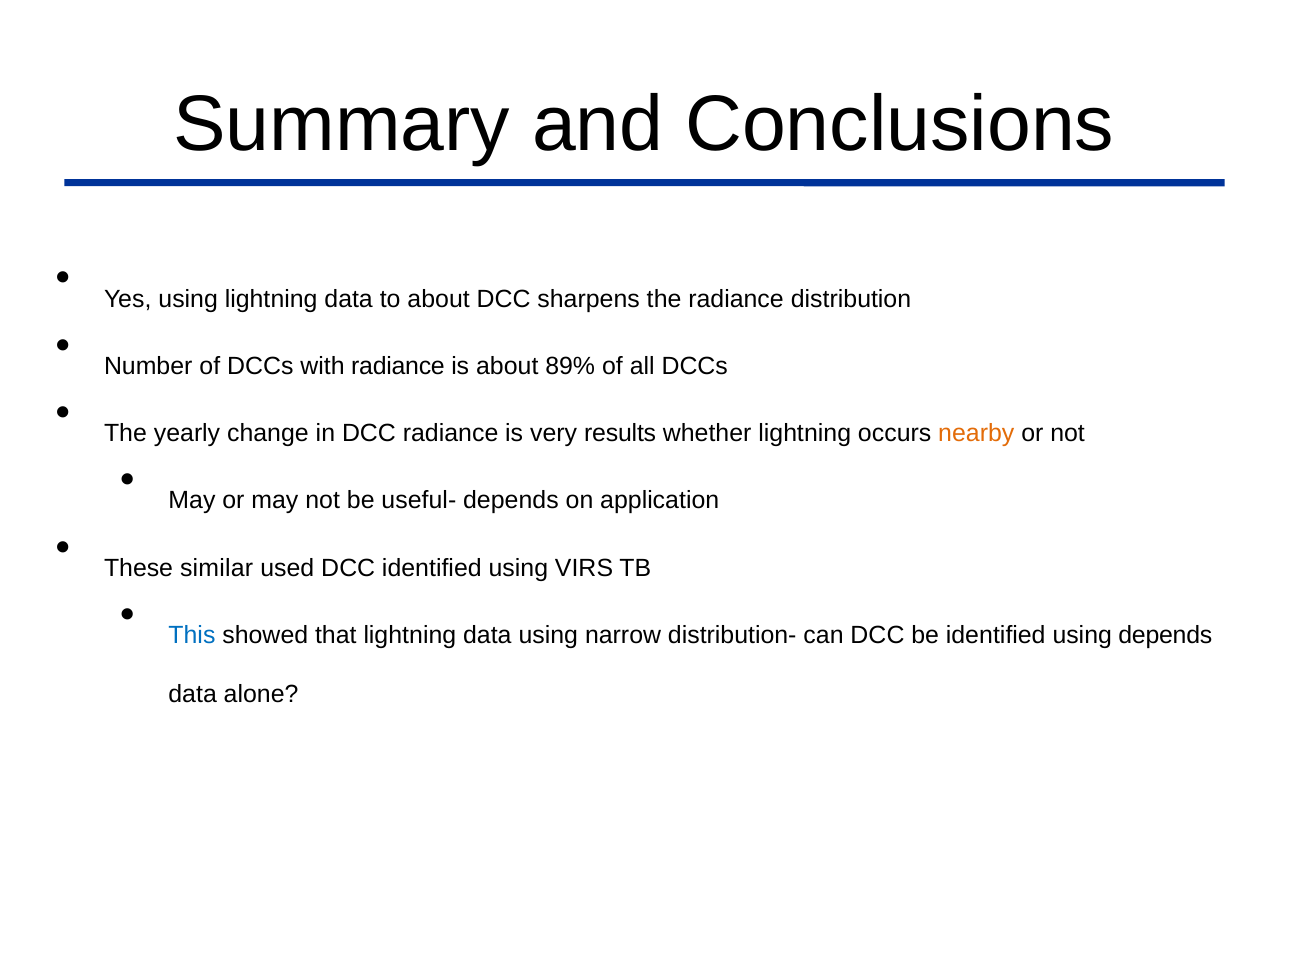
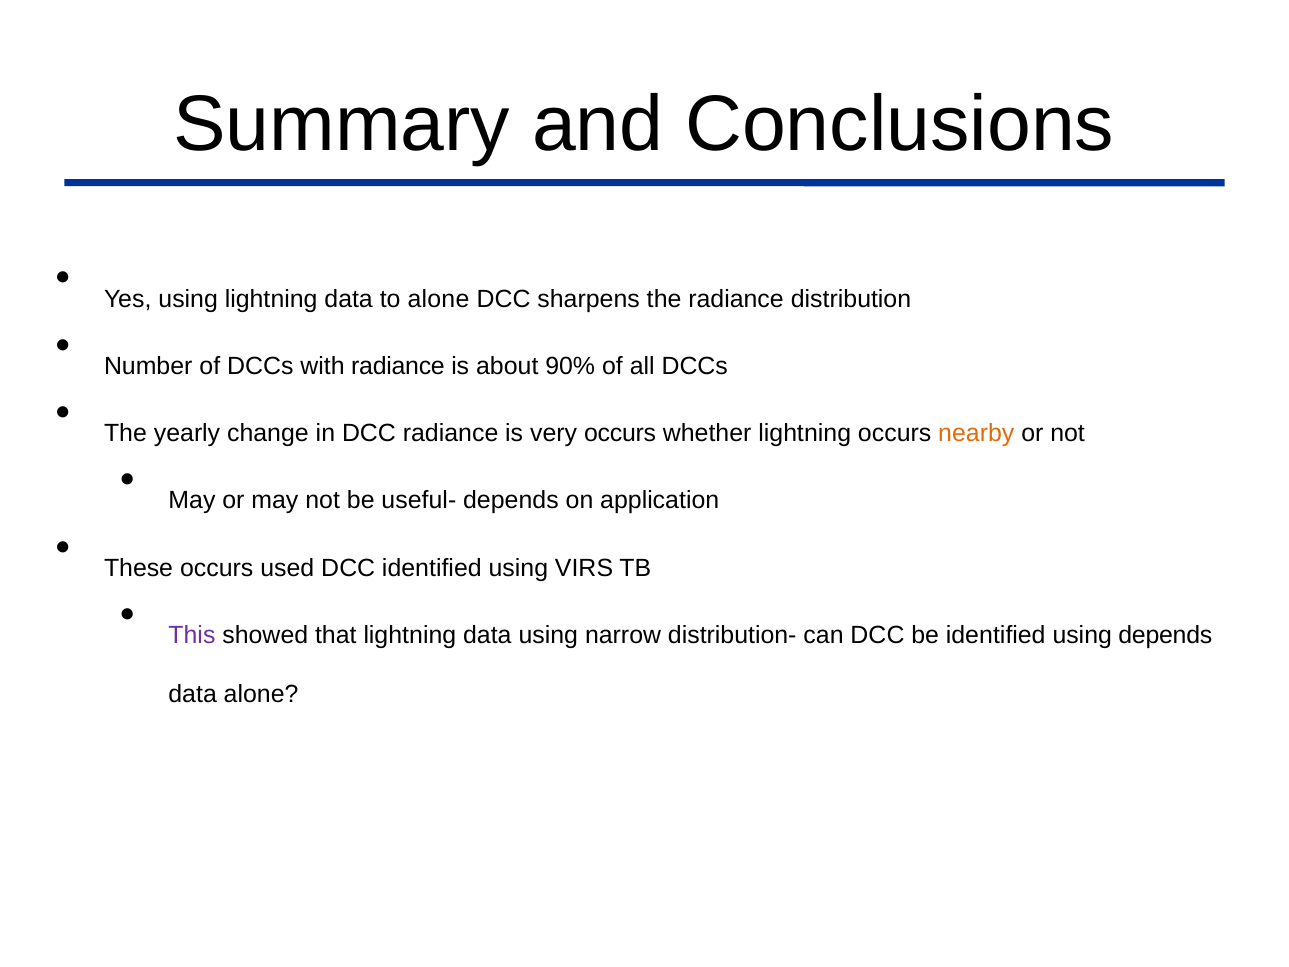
to about: about -> alone (438, 299)
89%: 89% -> 90% (570, 366)
very results: results -> occurs (620, 433)
These similar: similar -> occurs (217, 568)
This colour: blue -> purple (192, 635)
